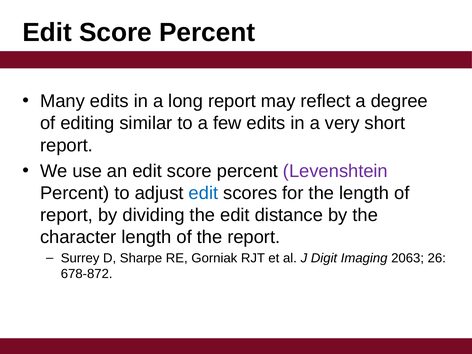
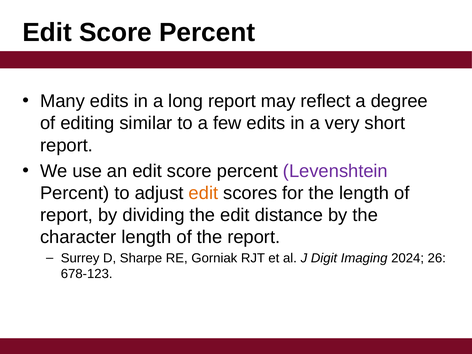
edit colour: blue -> orange (203, 193)
2063: 2063 -> 2024 (408, 258)
678-872: 678-872 -> 678-123 (87, 274)
